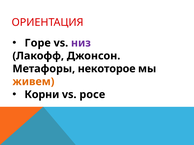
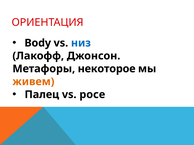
Горе: Горе -> Body (38, 43)
низ colour: purple -> blue (81, 43)
Корни: Корни -> Палец (42, 95)
